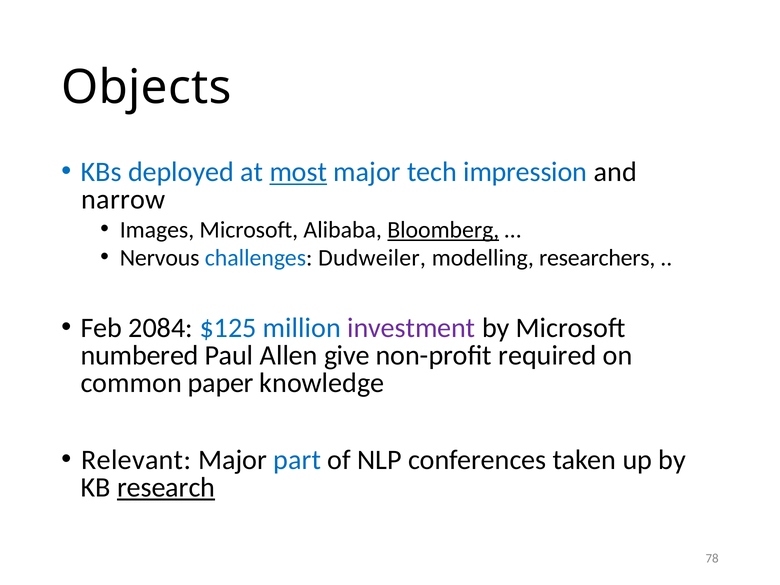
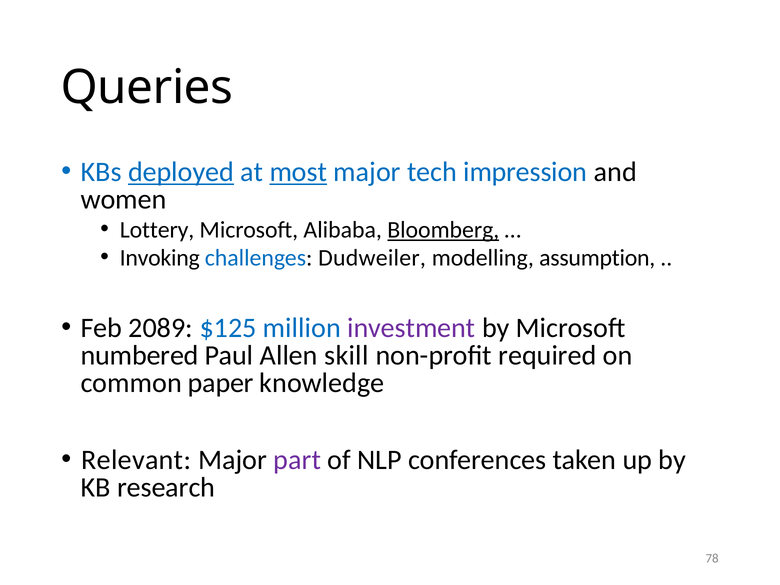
Objects: Objects -> Queries (147, 87)
deployed underline: none -> present (181, 172)
narrow: narrow -> women (124, 200)
Images: Images -> Lottery (157, 230)
Nervous: Nervous -> Invoking (160, 258)
researchers: researchers -> assumption (597, 258)
2084: 2084 -> 2089 (161, 328)
give: give -> skill (347, 355)
part colour: blue -> purple (297, 460)
research underline: present -> none (166, 487)
